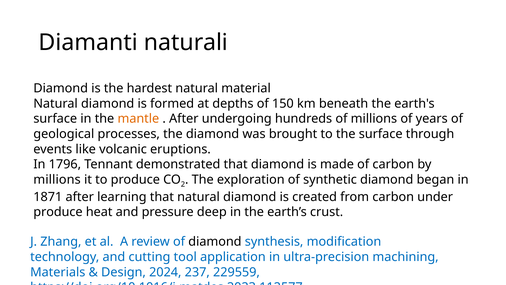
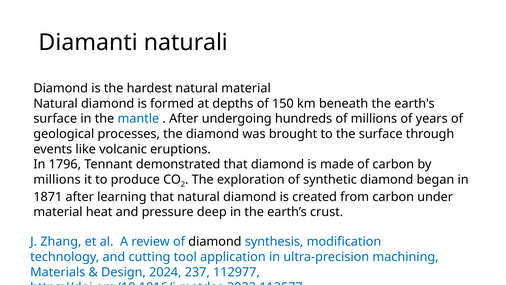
mantle colour: orange -> blue (138, 119)
produce: produce -> material (58, 212)
229559: 229559 -> 112977 (236, 272)
